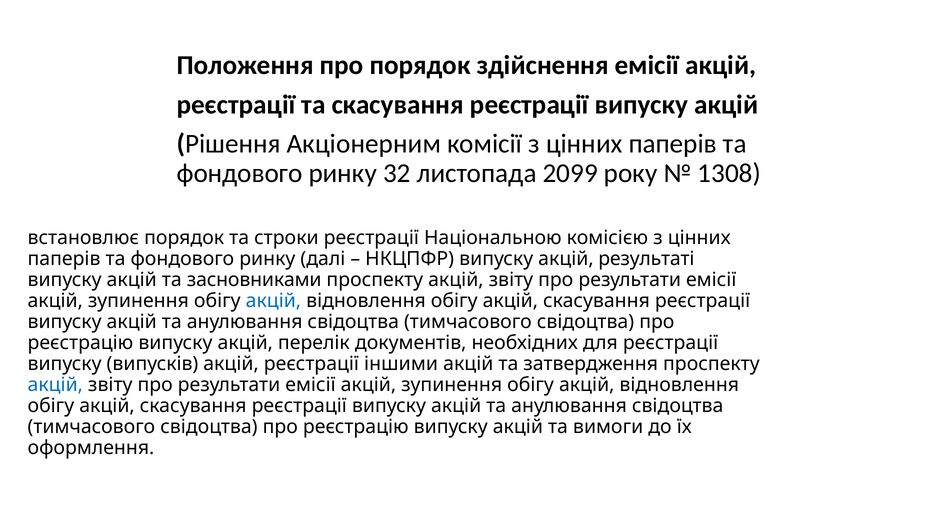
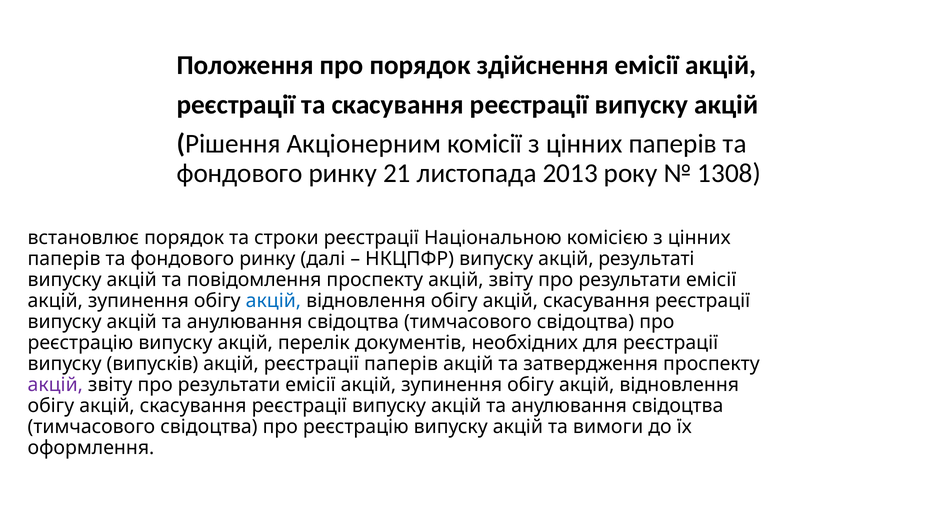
32: 32 -> 21 (397, 173)
2099: 2099 -> 2013 (570, 173)
засновниками: засновниками -> повідомлення (254, 280)
реєстрації іншими: іншими -> паперів (401, 364)
акцій colour: blue -> purple (55, 385)
